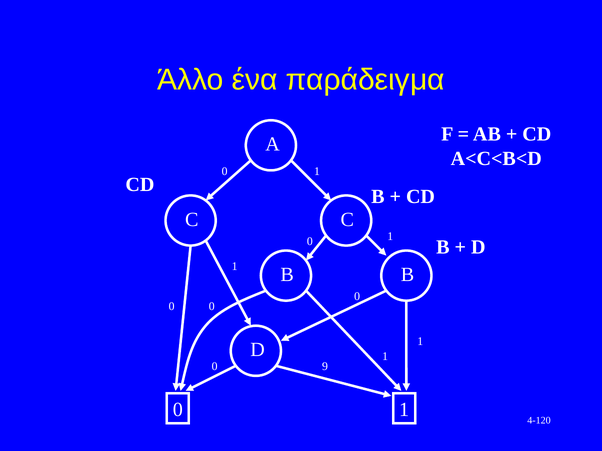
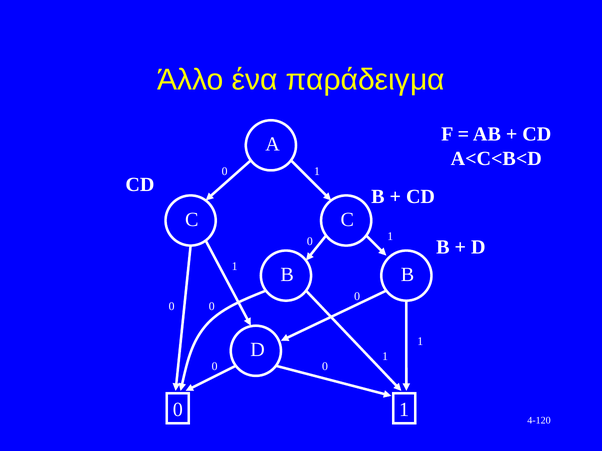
9: 9 -> 0 (325, 367)
